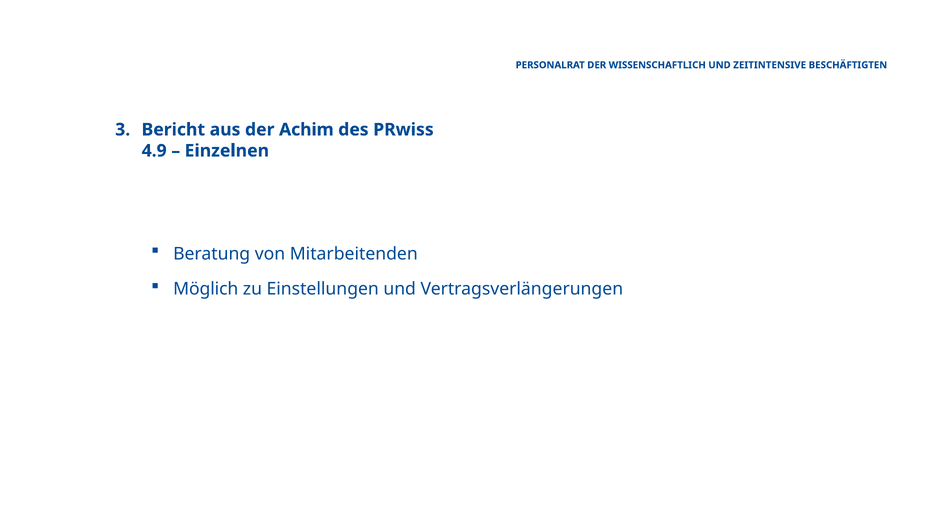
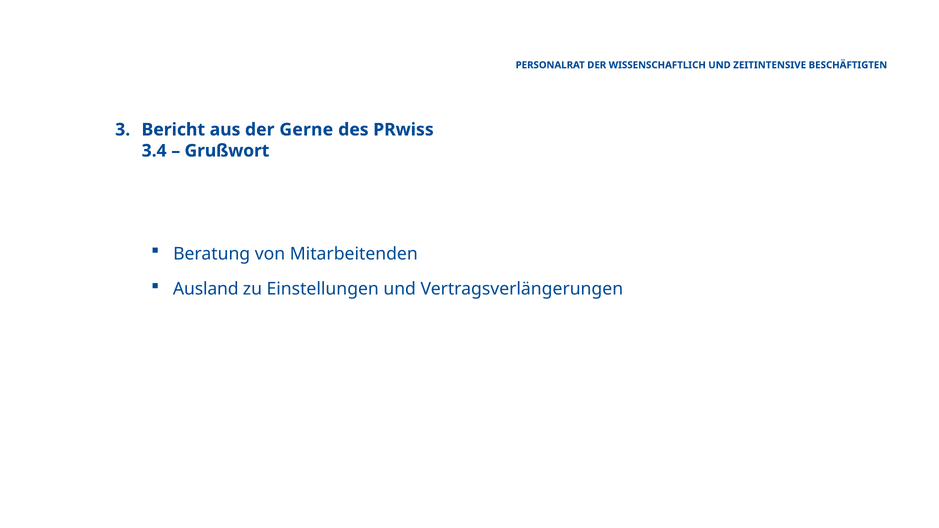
Achim: Achim -> Gerne (306, 130)
4.9: 4.9 -> 3.4 (154, 151)
Einzelnen: Einzelnen -> Grußwort (227, 151)
Möglich: Möglich -> Ausland (206, 289)
